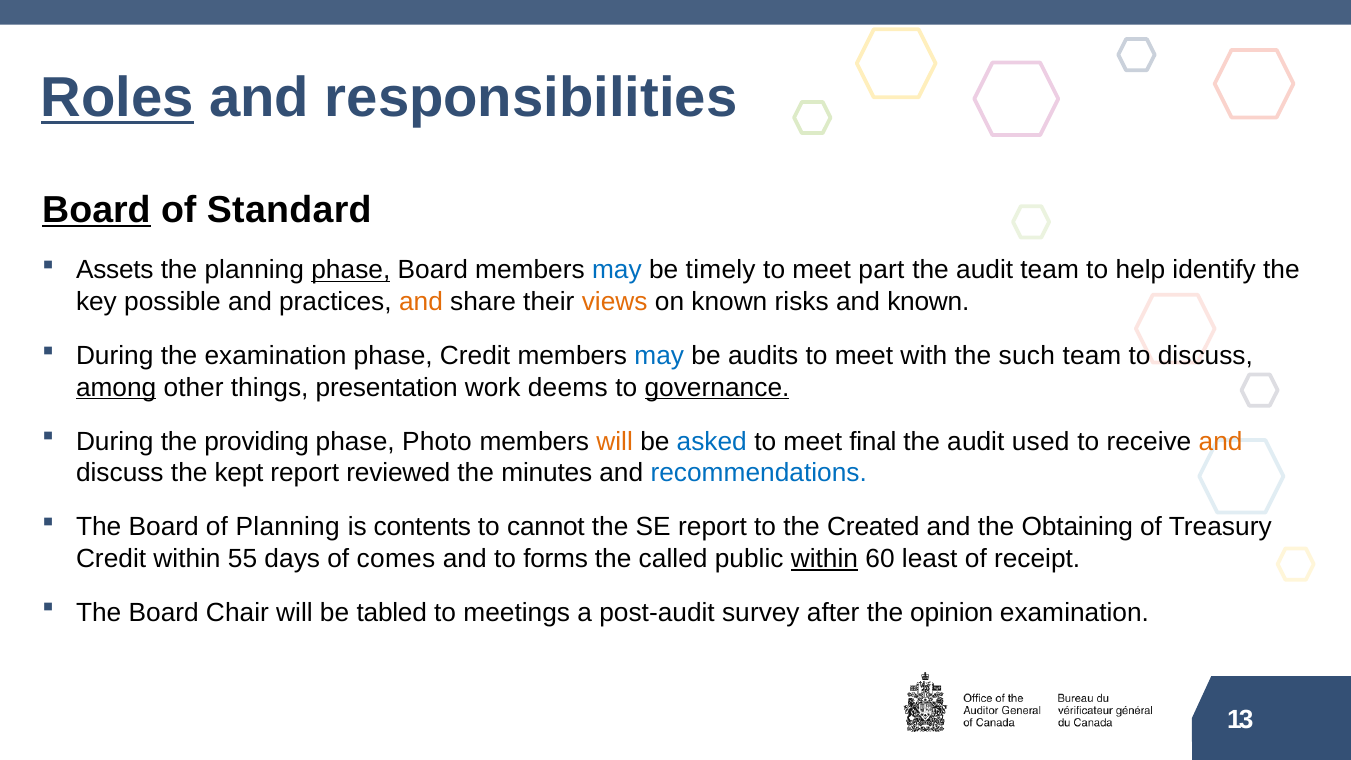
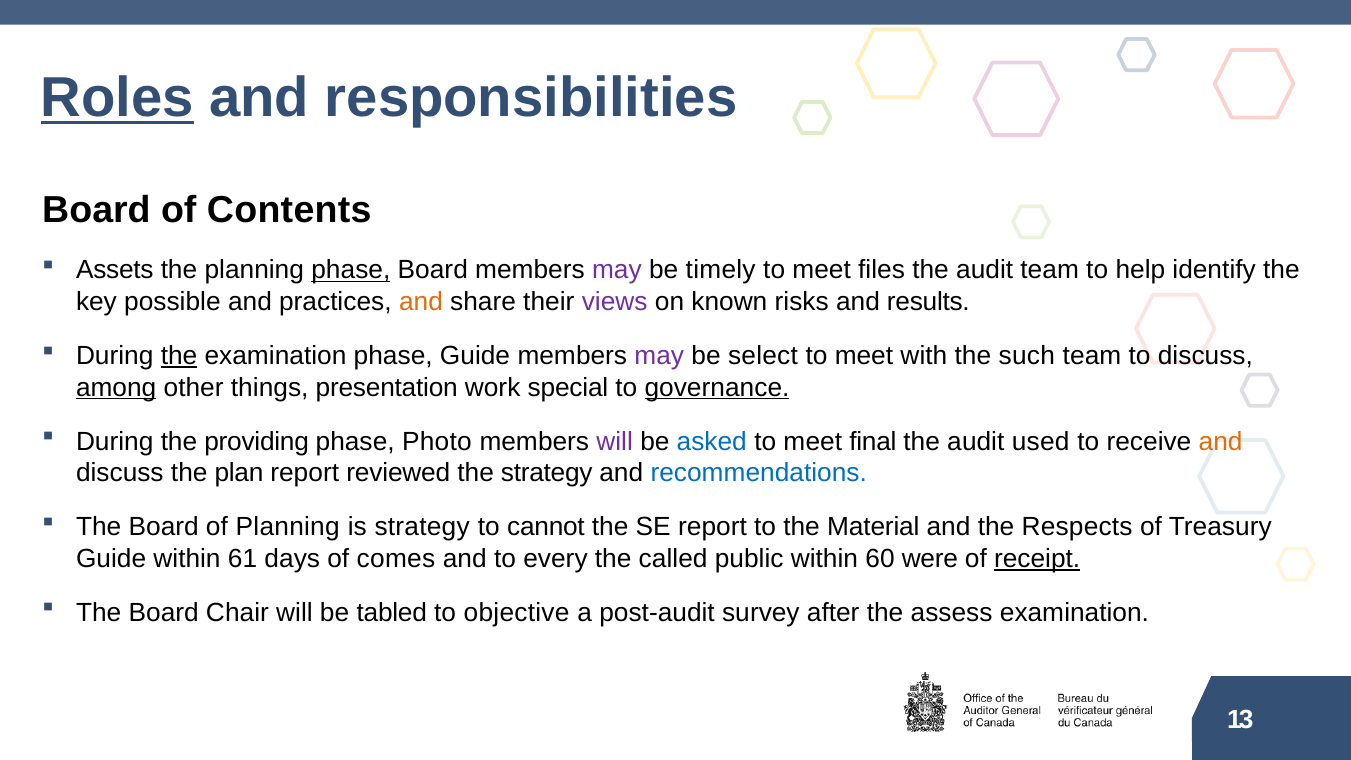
Board underline: present -> none (96, 210)
Standard: Standard -> Contents (289, 210)
may colour: blue -> purple (617, 270)
part: part -> files (882, 270)
views colour: orange -> purple (615, 302)
and known: known -> results (928, 302)
the underline: none -> present (179, 356)
phase Credit: Credit -> Guide (475, 356)
may colour: blue -> purple (659, 356)
audits: audits -> select (763, 356)
deems: deems -> special (568, 387)
will colour: orange -> purple (615, 441)
kept: kept -> plan (239, 473)
the minutes: minutes -> strategy (547, 473)
is contents: contents -> strategy (422, 527)
Created: Created -> Material (873, 527)
Obtaining: Obtaining -> Respects (1077, 527)
Credit: Credit -> Guide (111, 558)
55: 55 -> 61 (243, 558)
forms: forms -> every (555, 558)
within underline: present -> none (824, 558)
least: least -> were (930, 558)
receipt underline: none -> present (1037, 558)
meetings: meetings -> objective (517, 613)
opinion: opinion -> assess (952, 613)
